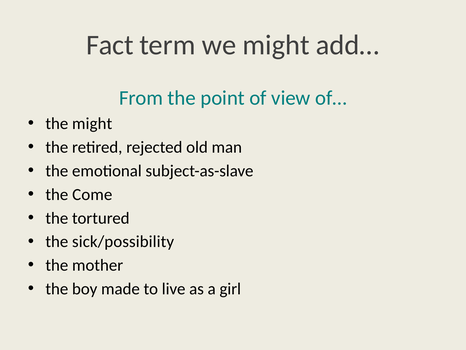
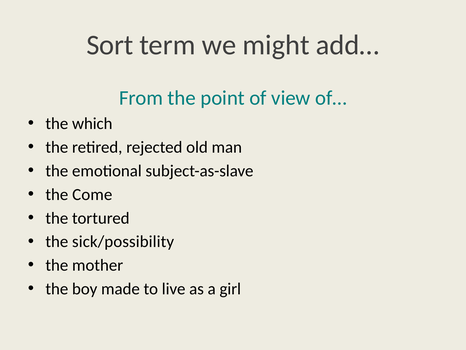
Fact: Fact -> Sort (110, 45)
the might: might -> which (92, 123)
